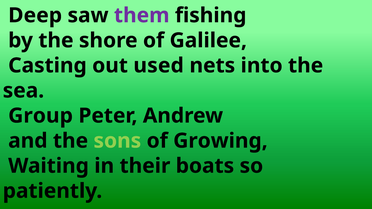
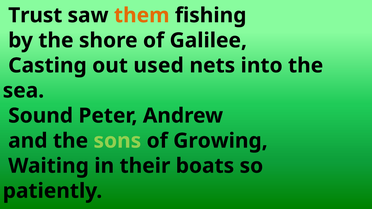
Deep: Deep -> Trust (35, 15)
them colour: purple -> orange (142, 15)
Group: Group -> Sound (41, 116)
